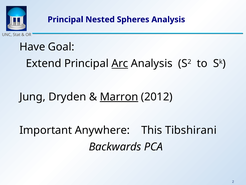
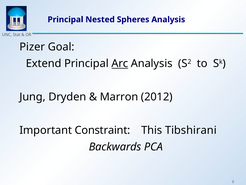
Have: Have -> Pizer (32, 47)
Marron underline: present -> none (119, 97)
Anywhere: Anywhere -> Constraint (102, 130)
